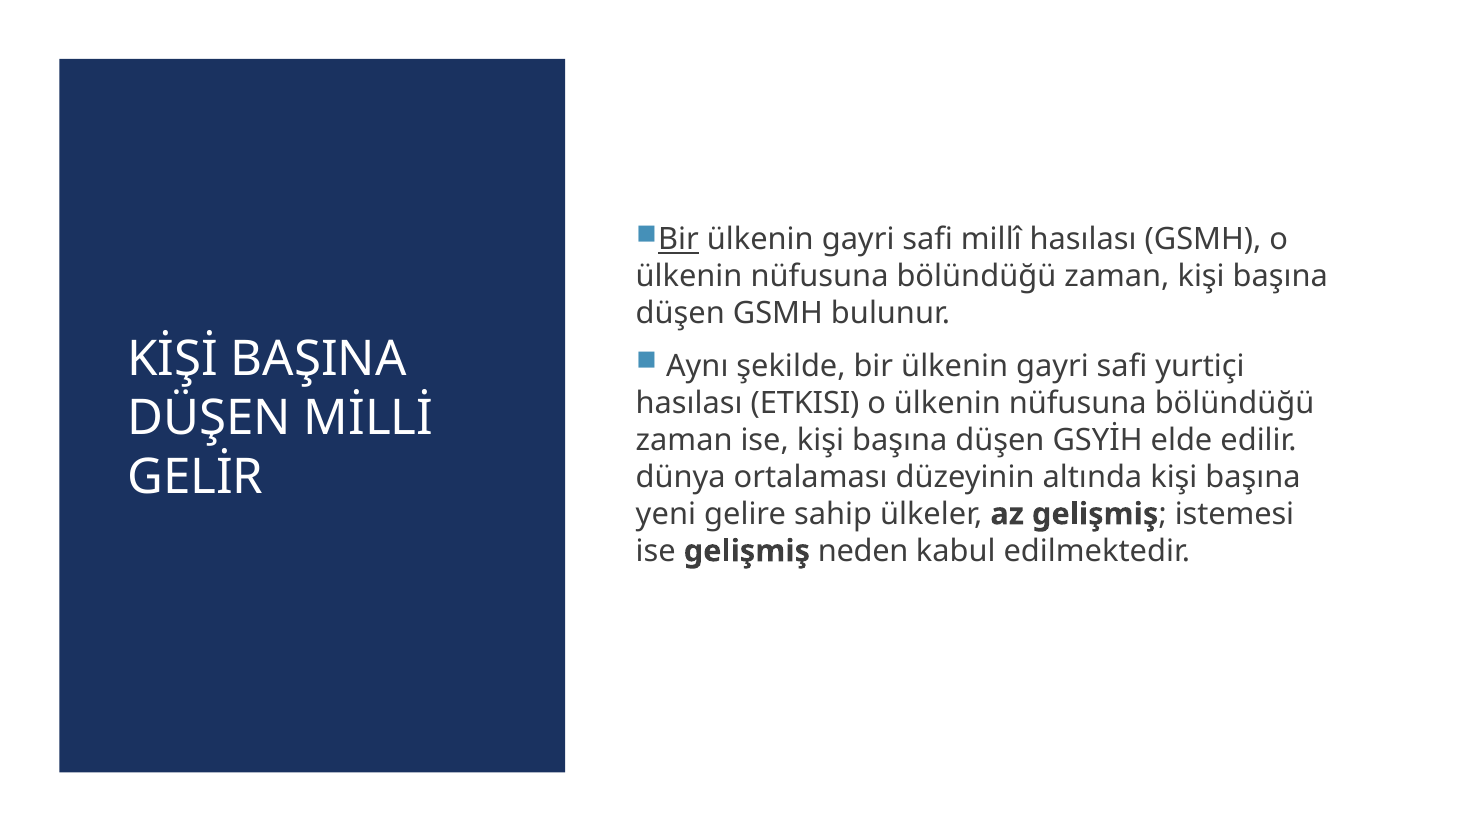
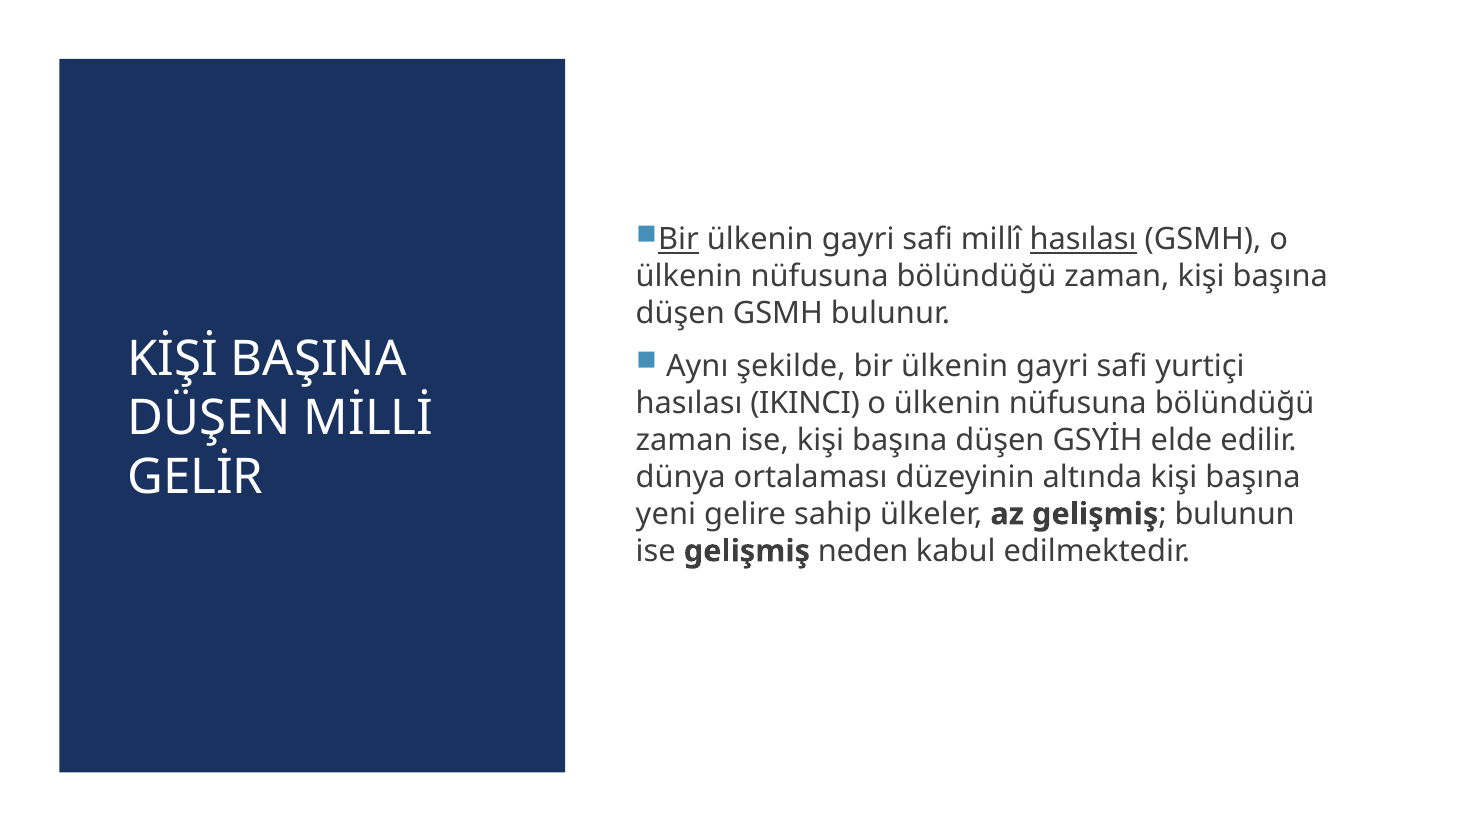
hasılası underline: none -> present (1083, 240)
ETKISI: ETKISI -> IKINCI (805, 403)
istemesi: istemesi -> bulunun (1235, 514)
